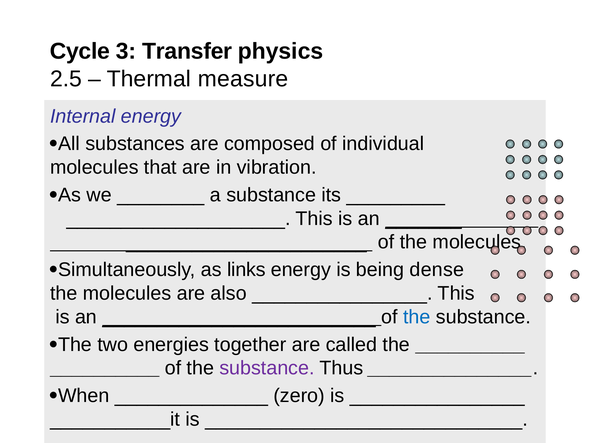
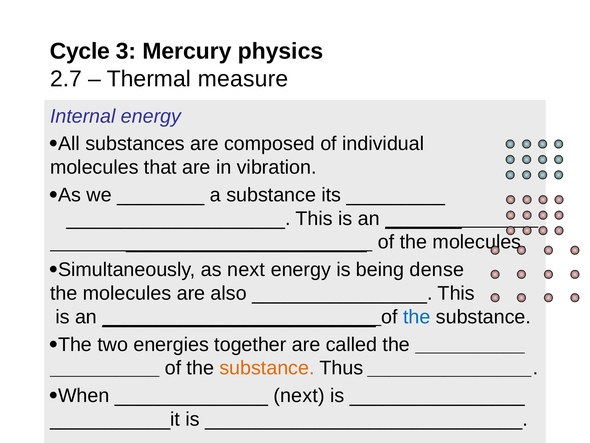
Transfer: Transfer -> Mercury (187, 51)
2.5: 2.5 -> 2.7 (66, 79)
as links: links -> next (246, 269)
substance colour: purple -> orange (267, 368)
zero: zero -> next (299, 395)
